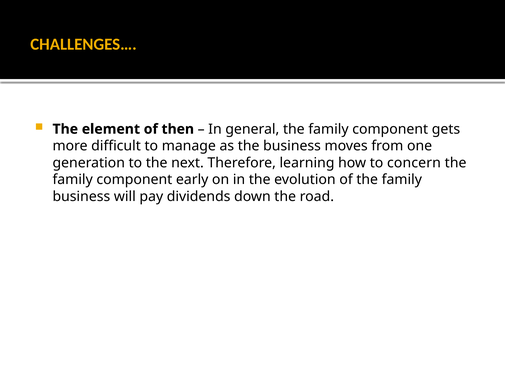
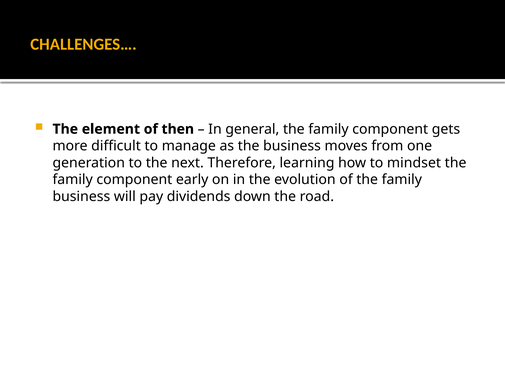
concern: concern -> mindset (414, 163)
